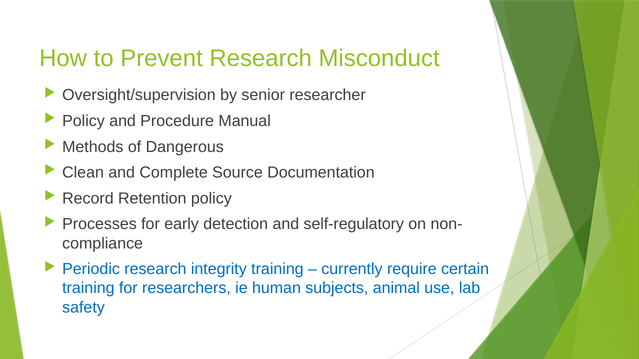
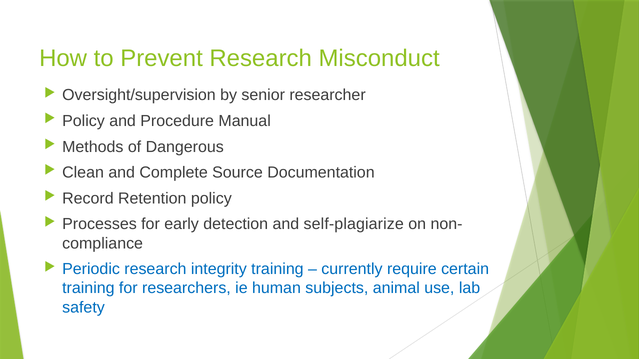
self-regulatory: self-regulatory -> self-plagiarize (354, 224)
